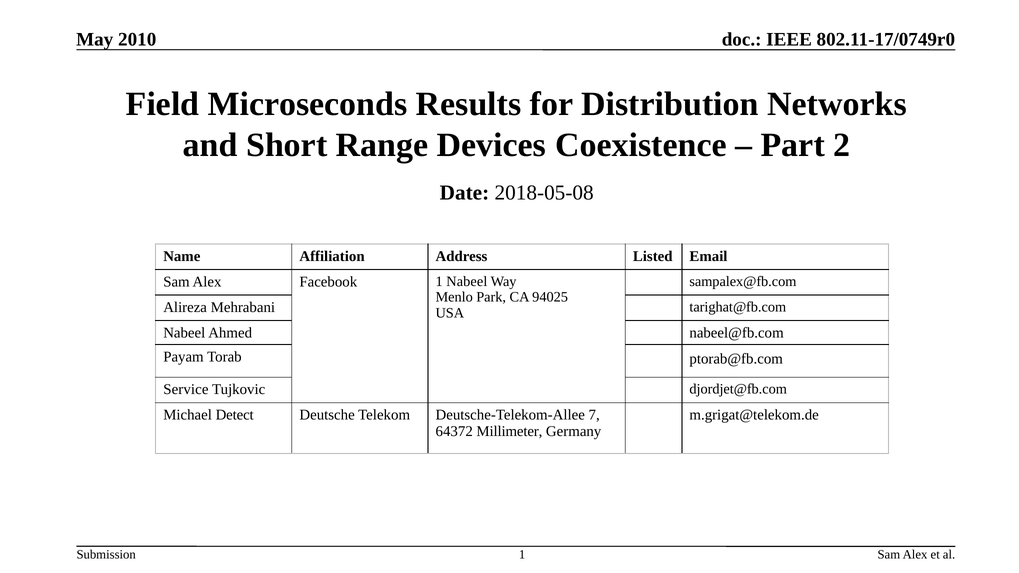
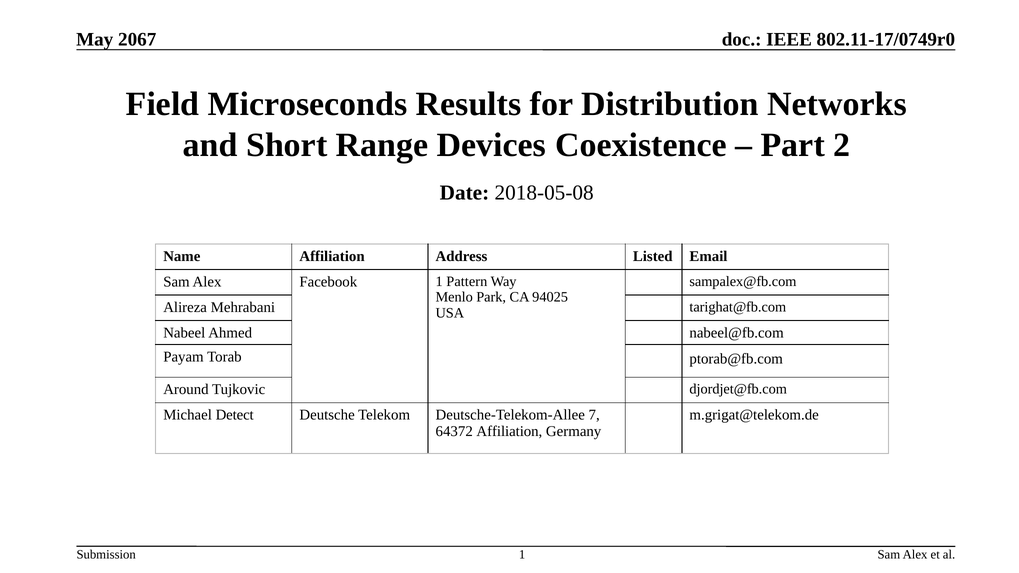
2010: 2010 -> 2067 (137, 40)
1 Nabeel: Nabeel -> Pattern (467, 282)
Service: Service -> Around (186, 390)
64372 Millimeter: Millimeter -> Affiliation (509, 431)
